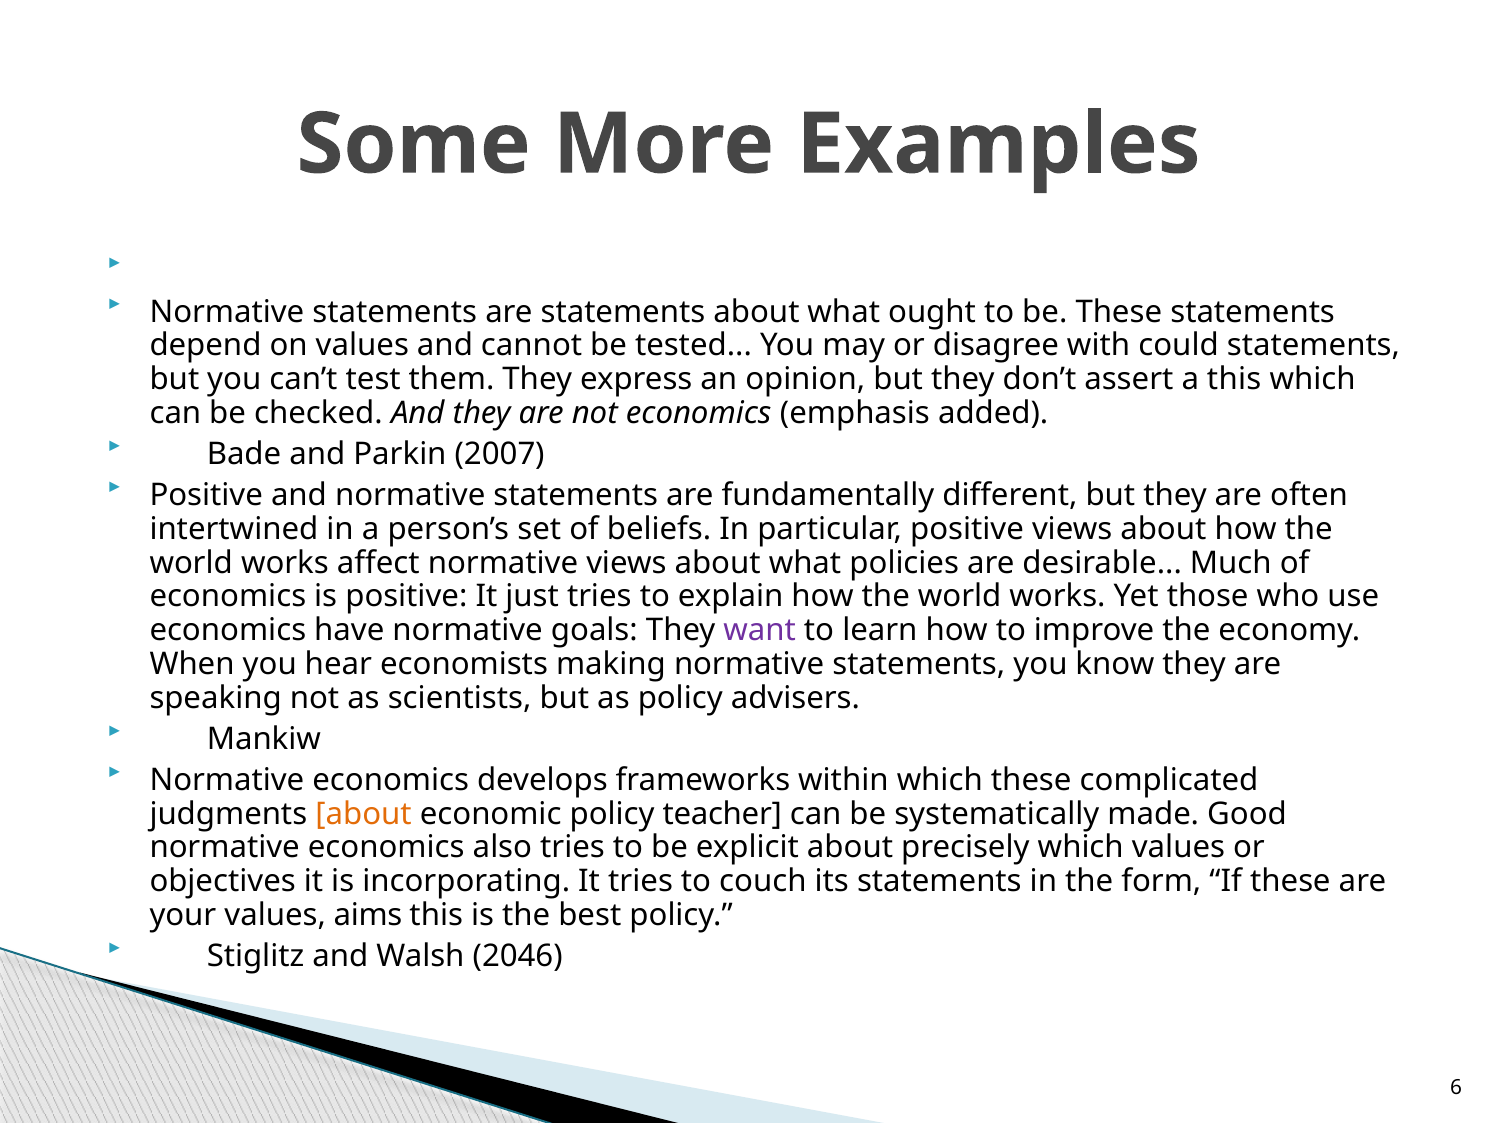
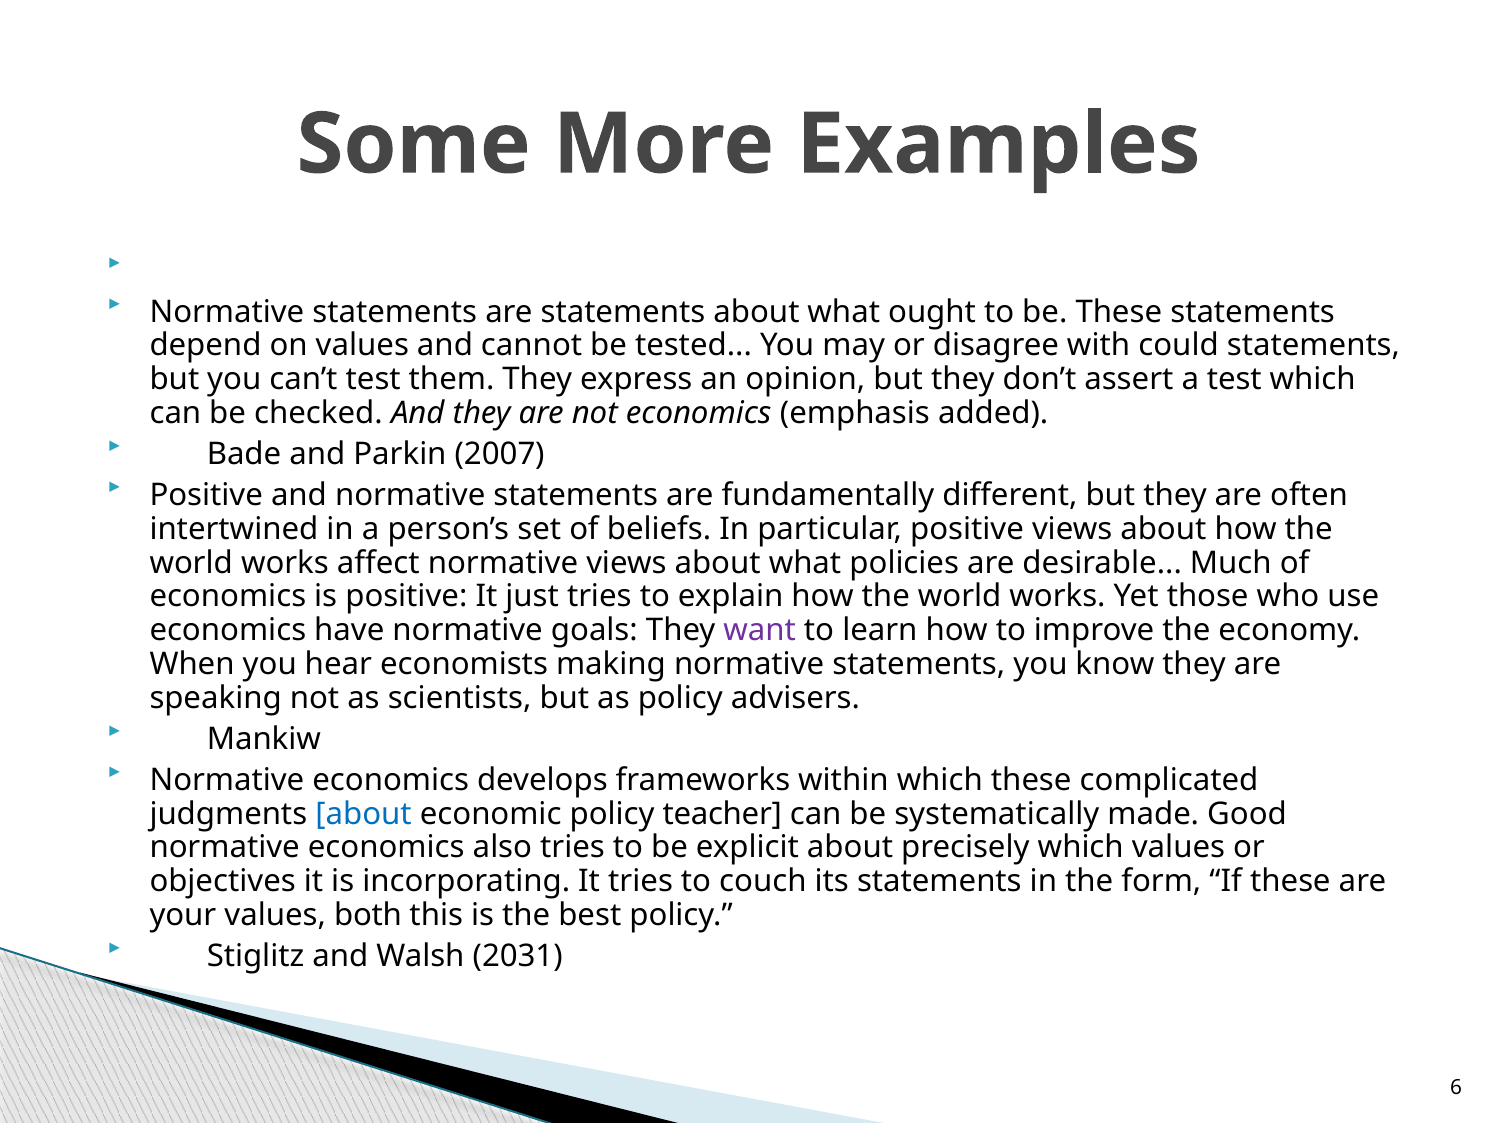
a this: this -> test (1234, 380)
about colour: orange -> blue (364, 814)
aims: aims -> both (368, 915)
2046: 2046 -> 2031 (518, 957)
